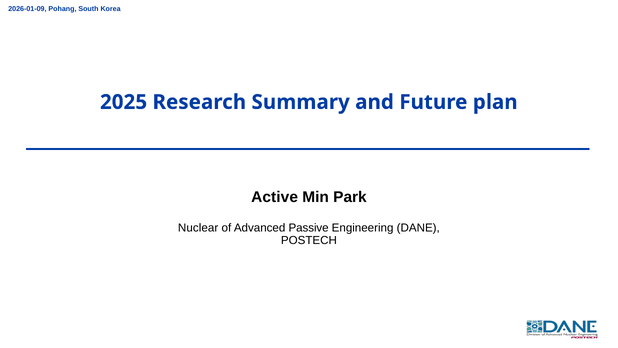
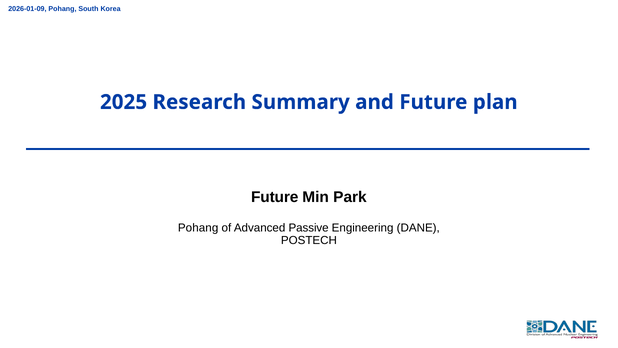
Active: Active -> Future (275, 197)
Nuclear: Nuclear -> Pohang (198, 228)
